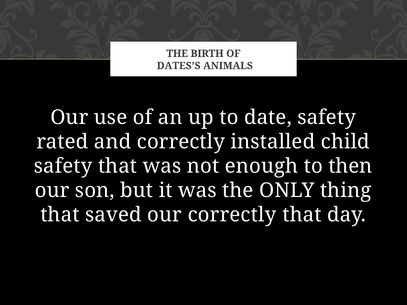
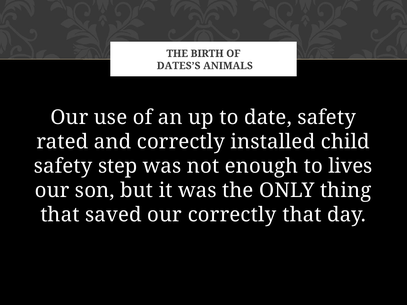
safety that: that -> step (118, 166)
then: then -> lives (350, 166)
